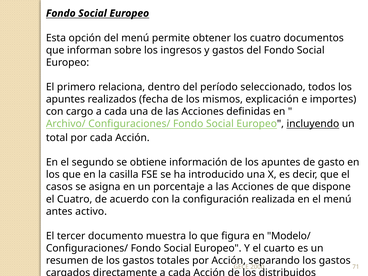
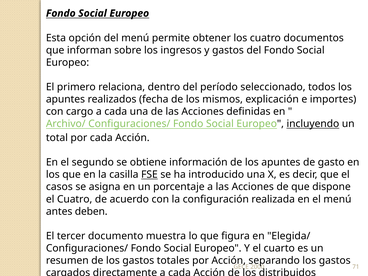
FSE underline: none -> present (149, 175)
activo: activo -> deben (91, 211)
Modelo/: Modelo/ -> Elegida/ (289, 236)
